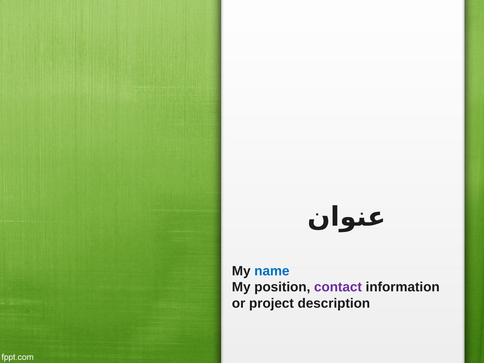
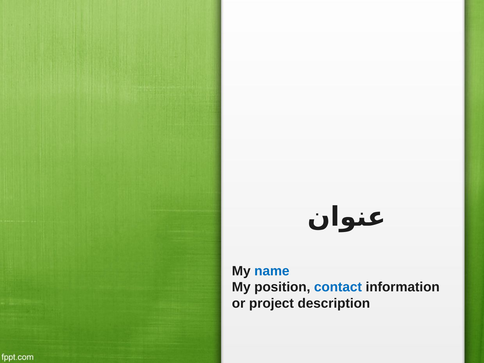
contact colour: purple -> blue (338, 287)
